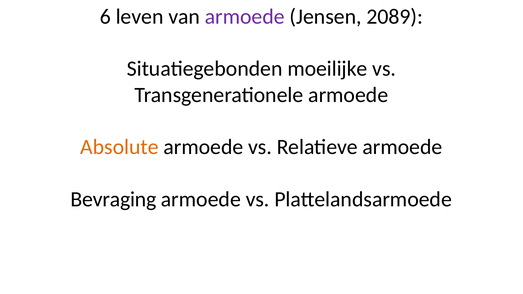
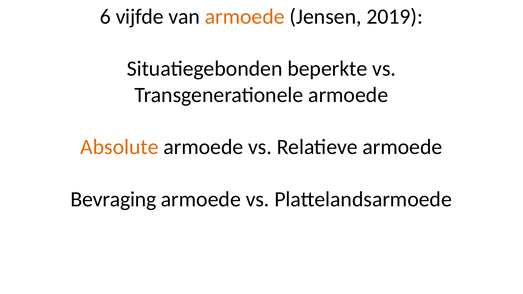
leven: leven -> vijfde (140, 17)
armoede colour: purple -> orange (245, 17)
2089: 2089 -> 2019 (395, 17)
moeilijke: moeilijke -> beperkte (327, 69)
